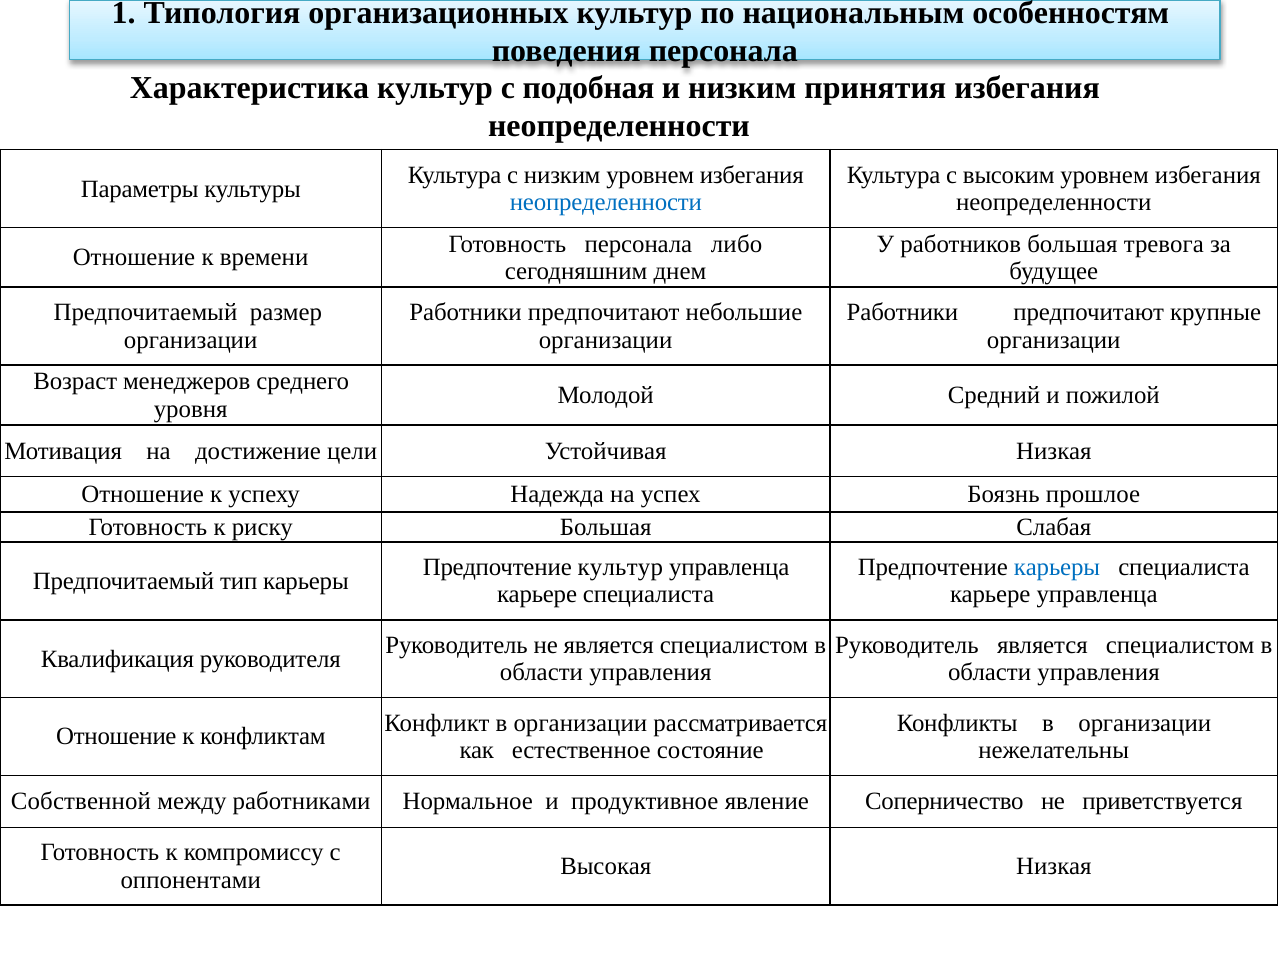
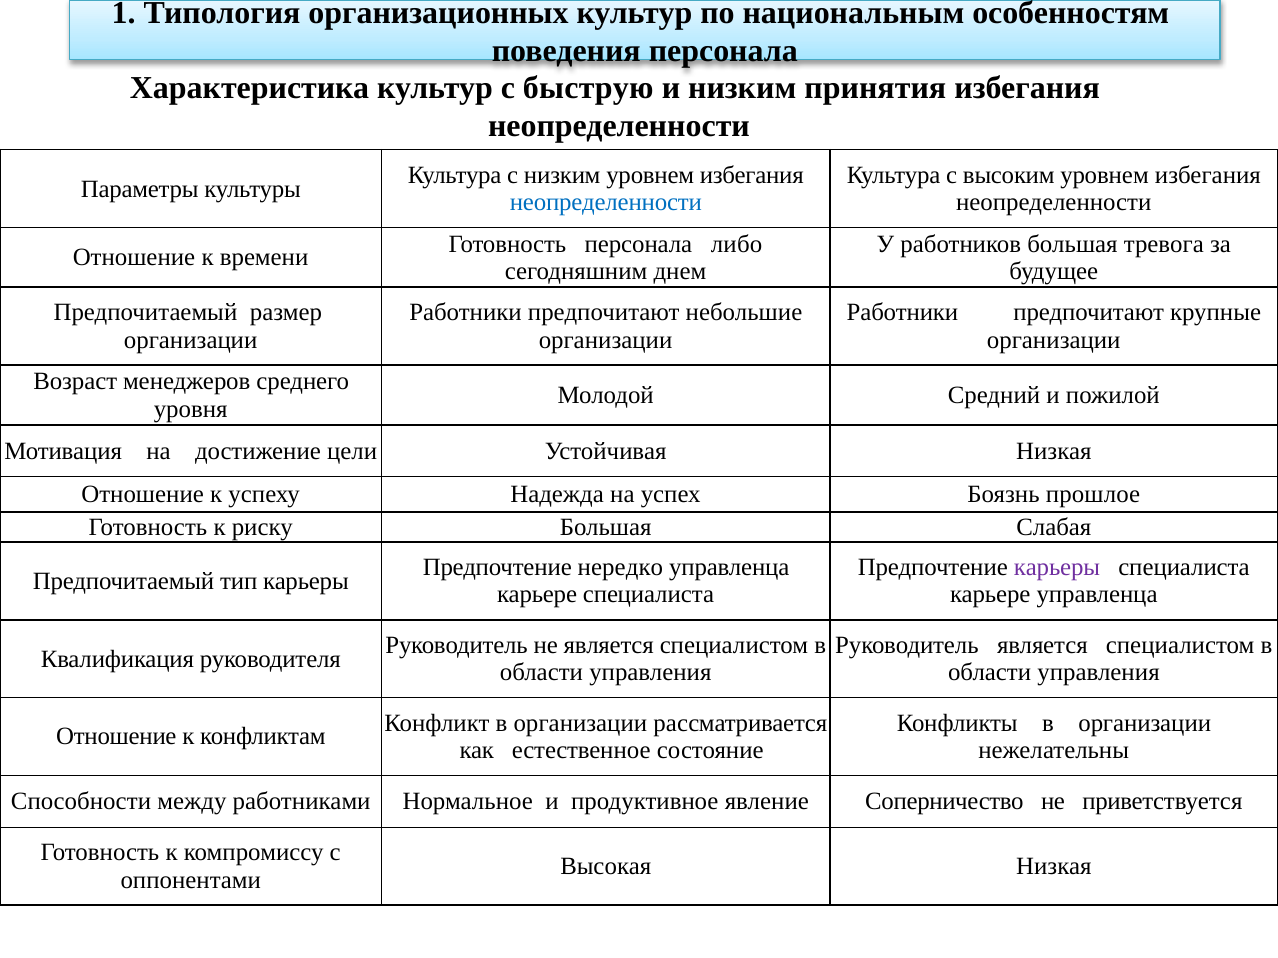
подобная: подобная -> быструю (588, 88)
Предпочтение культур: культур -> нередко (620, 568)
карьеры colour: blue -> purple (1057, 568)
Собственной: Собственной -> Способности (81, 802)
